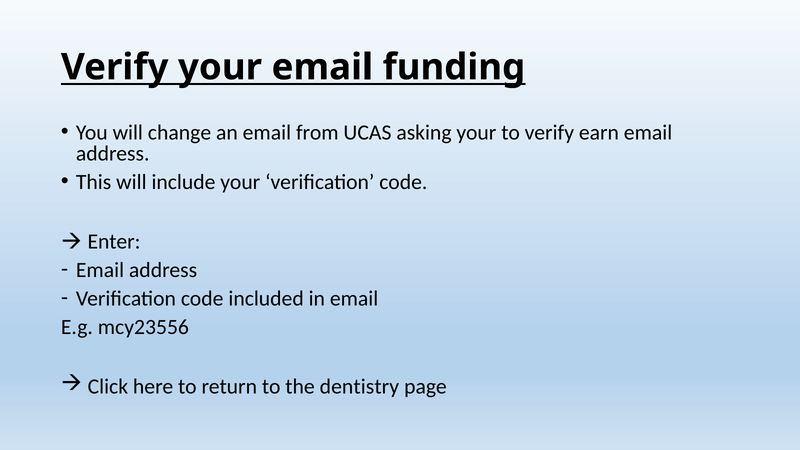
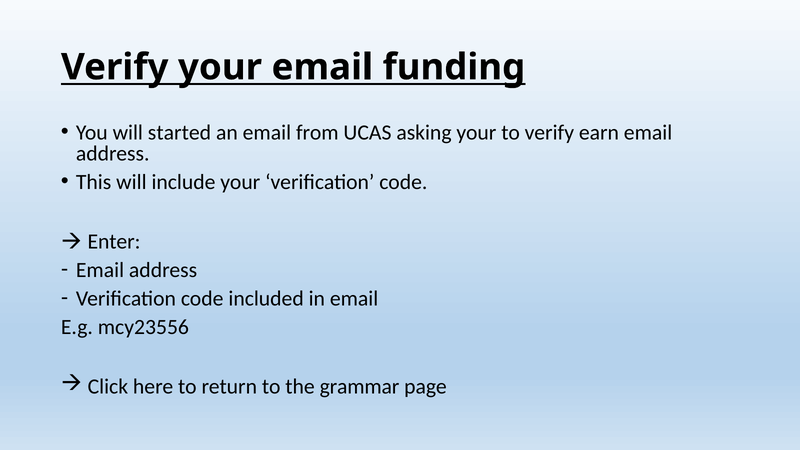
change: change -> started (179, 132)
dentistry: dentistry -> grammar (360, 386)
